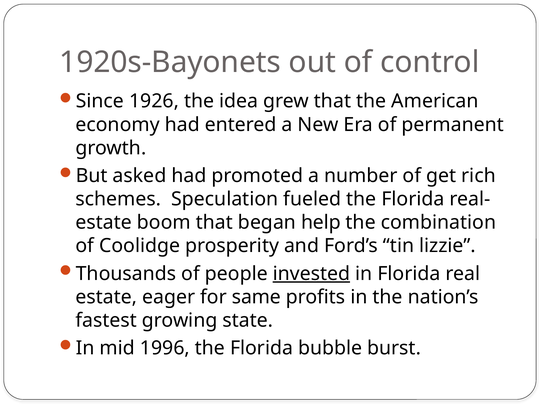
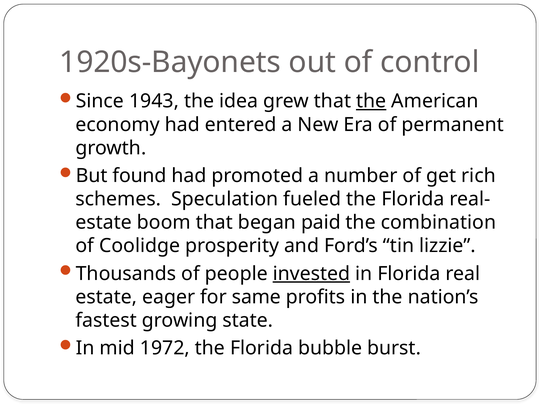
1926: 1926 -> 1943 (154, 101)
the underline: none -> present (371, 101)
asked: asked -> found (140, 176)
help: help -> paid (321, 223)
1996: 1996 -> 1972 (165, 348)
